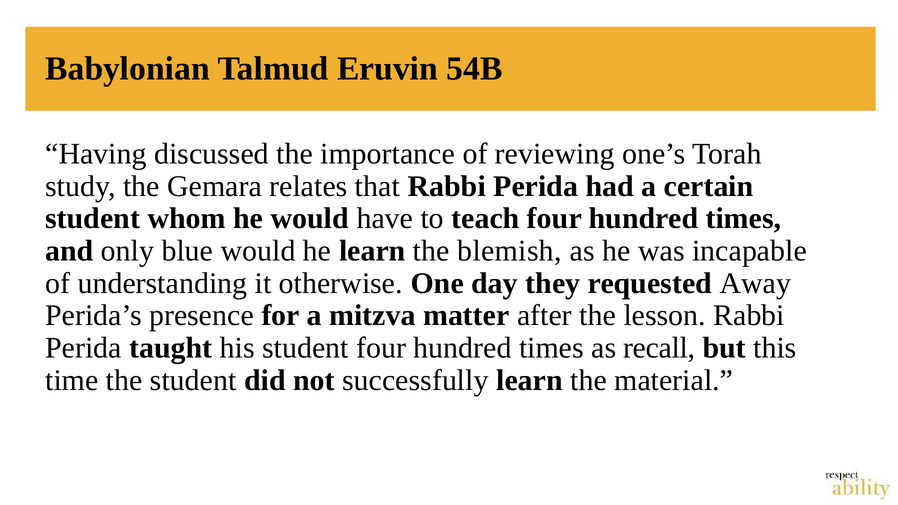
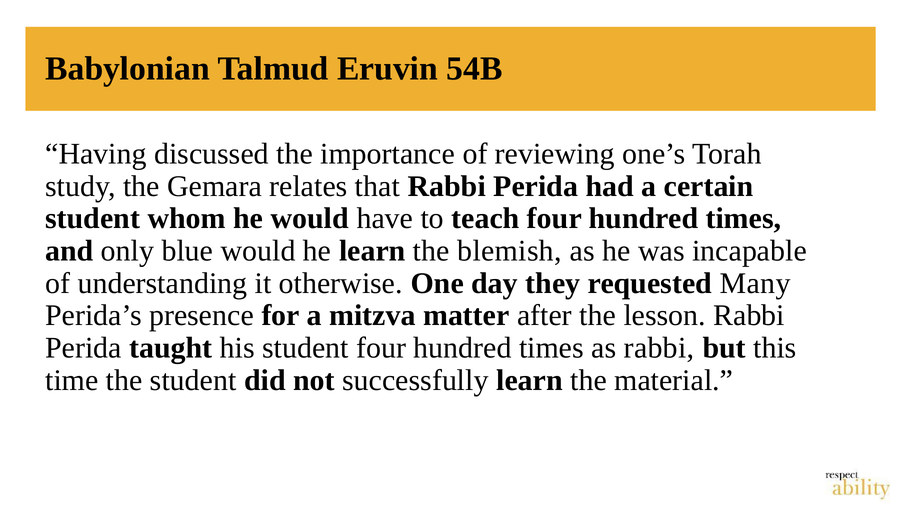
Away: Away -> Many (755, 283)
as recall: recall -> rabbi (659, 348)
